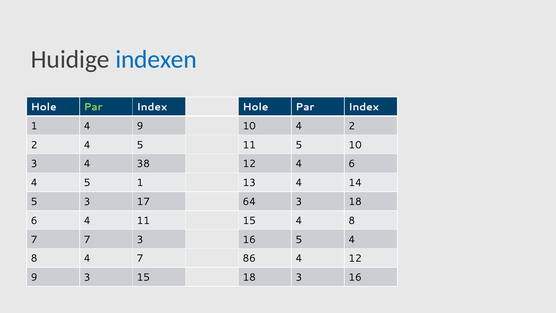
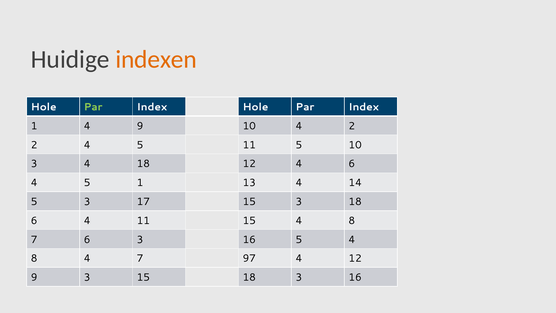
indexen colour: blue -> orange (156, 59)
4 38: 38 -> 18 (143, 164)
17 64: 64 -> 15 (249, 202)
7 7: 7 -> 6 (87, 239)
86: 86 -> 97 (249, 258)
